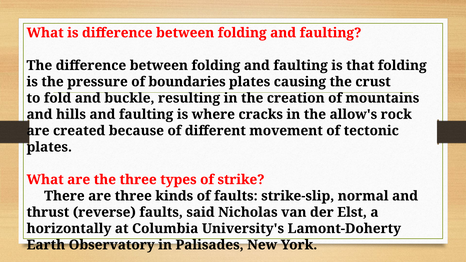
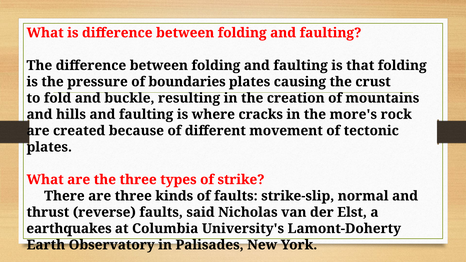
allow's: allow's -> more's (353, 114)
horizontally: horizontally -> earthquakes (69, 229)
